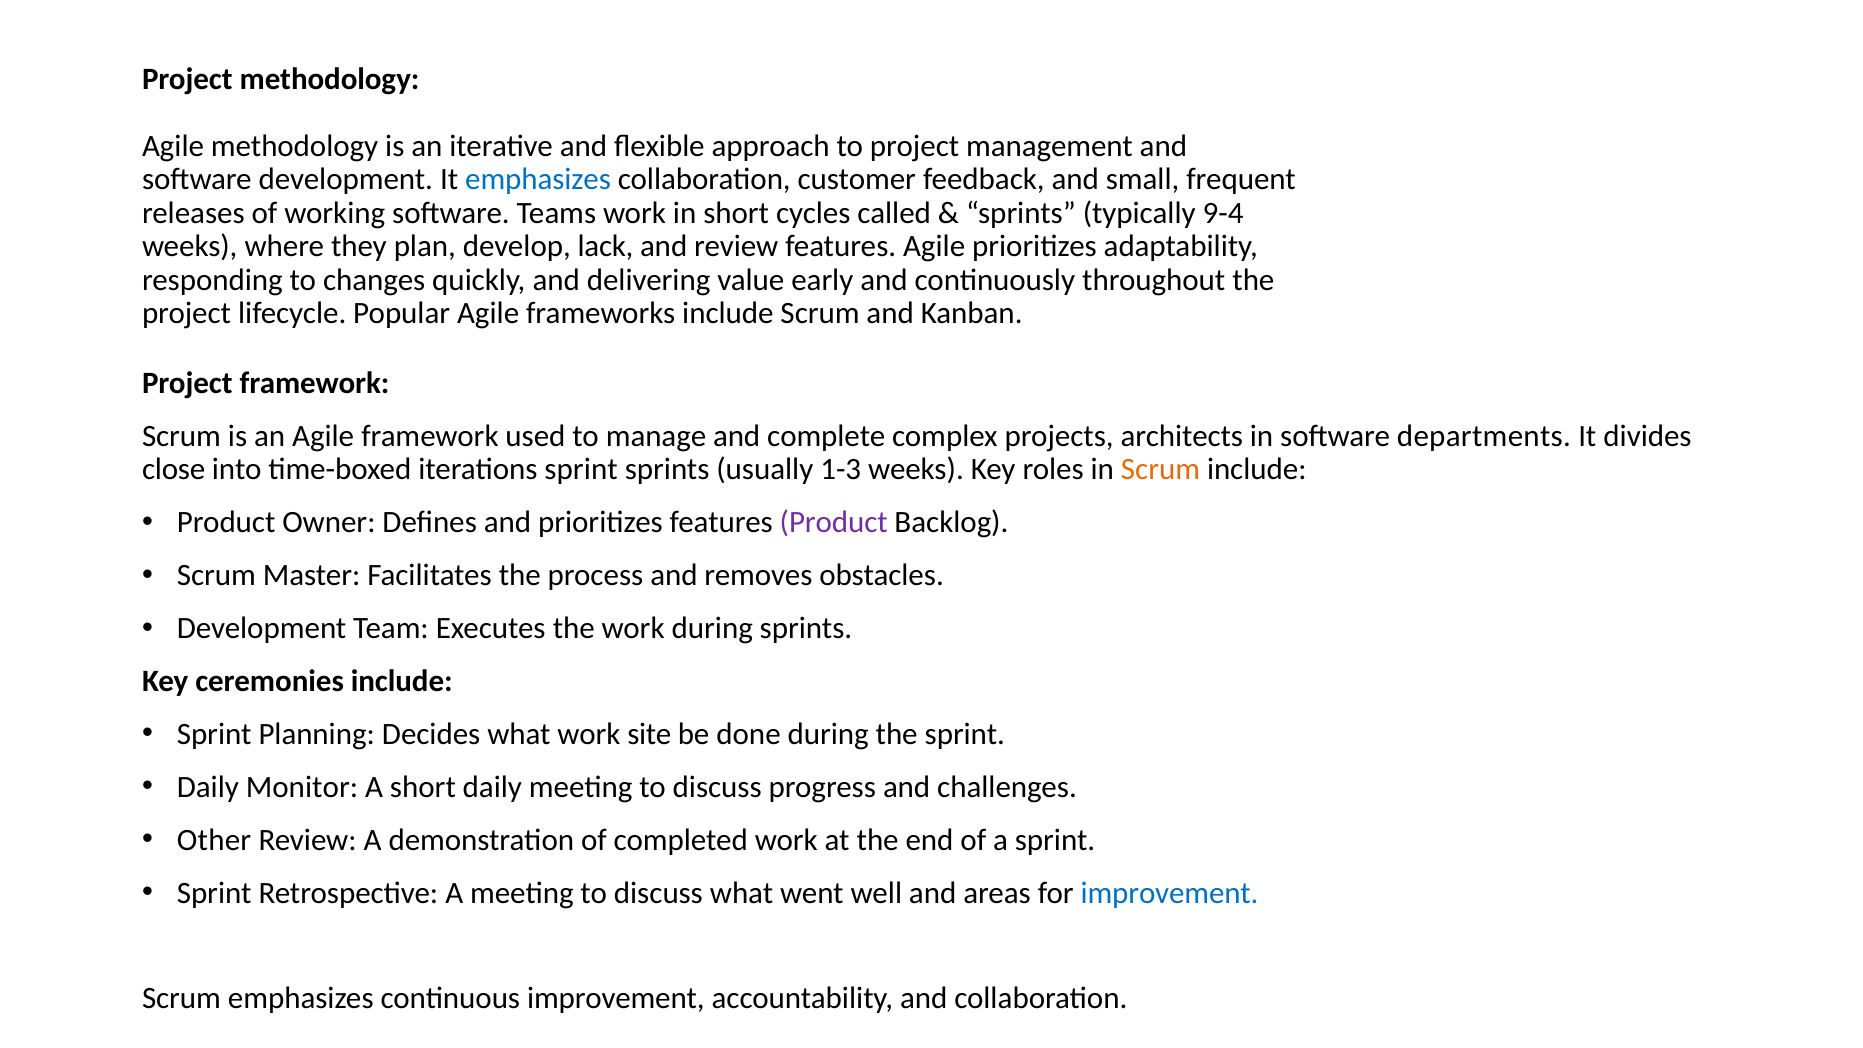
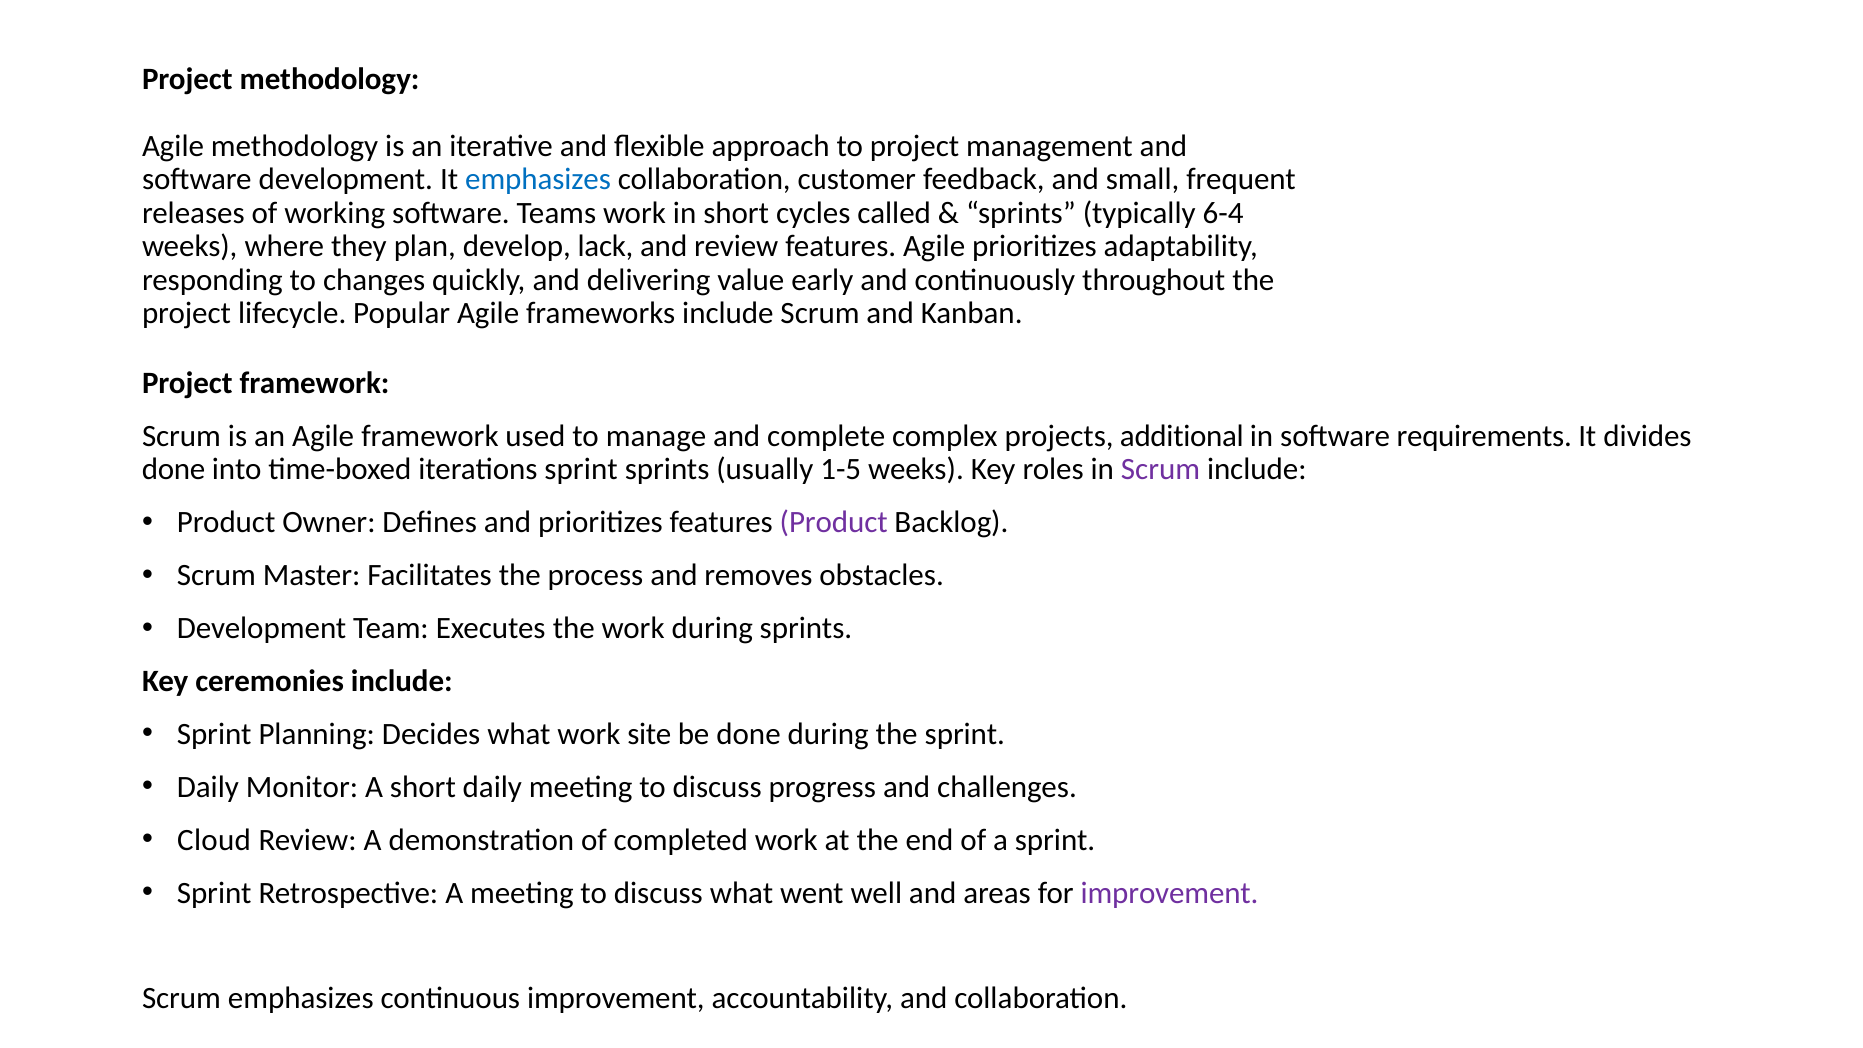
9-4: 9-4 -> 6-4 (1223, 213)
architects: architects -> additional (1182, 436)
departments: departments -> requirements (1484, 436)
close: close -> done (174, 469)
1-3: 1-3 -> 1-5 (841, 469)
Scrum colour: orange -> purple (1161, 469)
Other: Other -> Cloud (214, 840)
improvement colour: blue -> purple (1170, 893)
